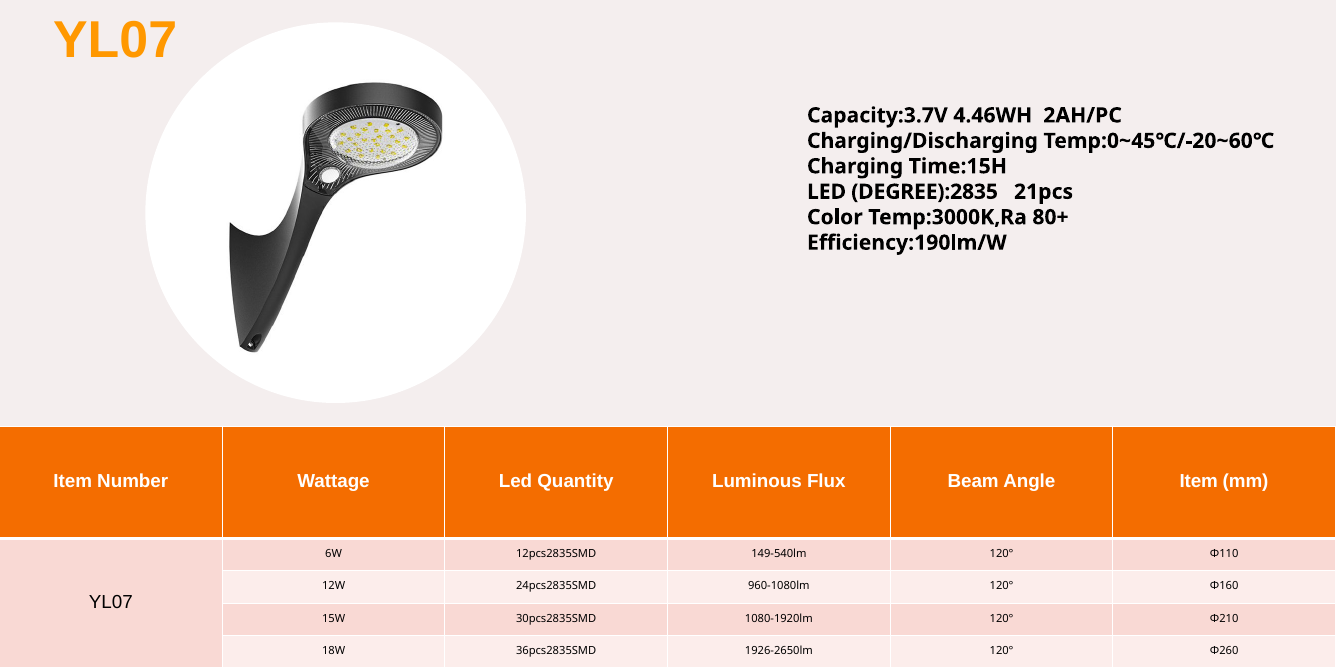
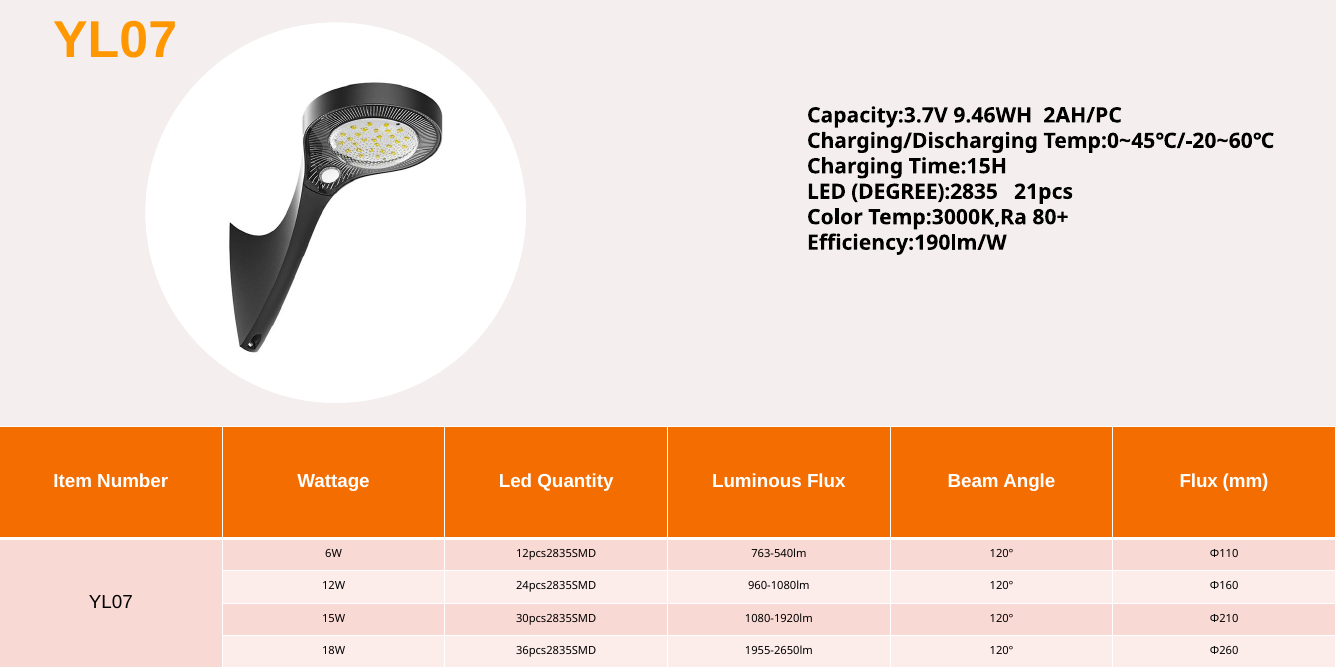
4.46WH: 4.46WH -> 9.46WH (993, 115)
Angle Item: Item -> Flux (1199, 481)
149-540lm: 149-540lm -> 763-540lm (779, 554)
1926-2650lm: 1926-2650lm -> 1955-2650lm (779, 651)
